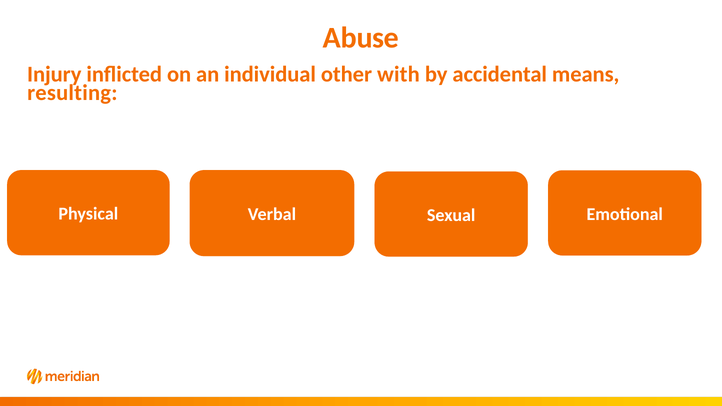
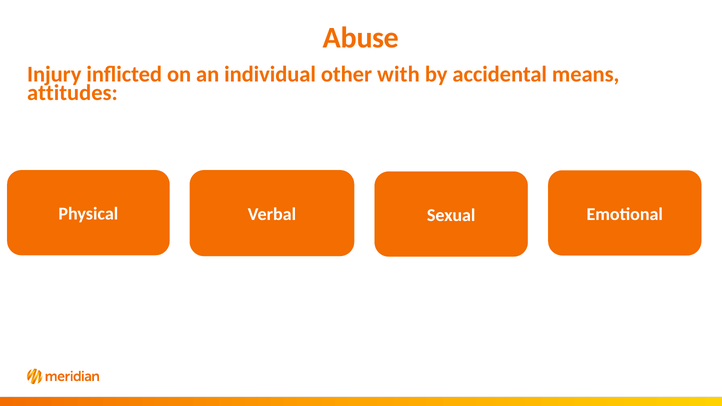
resulting: resulting -> attitudes (72, 93)
